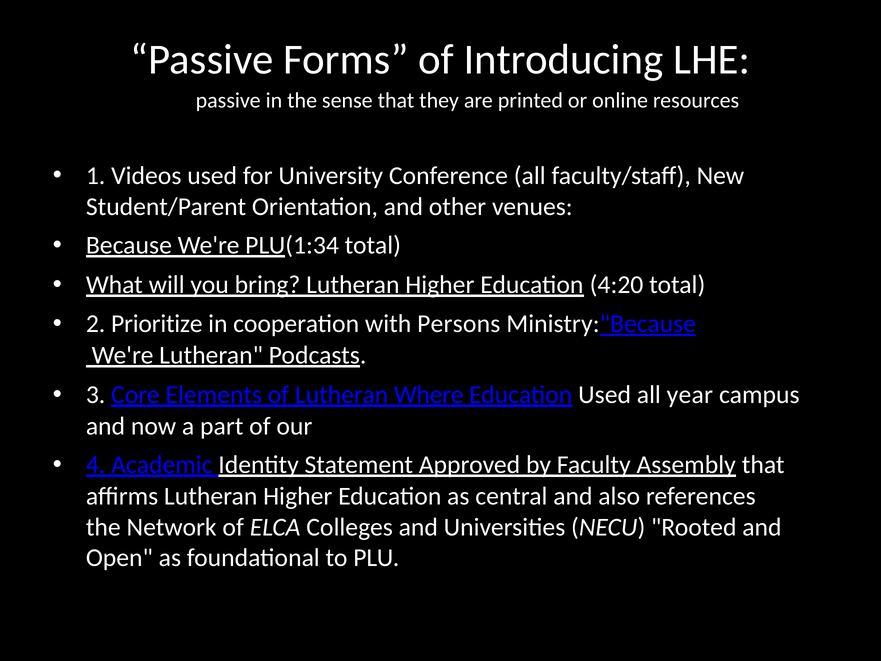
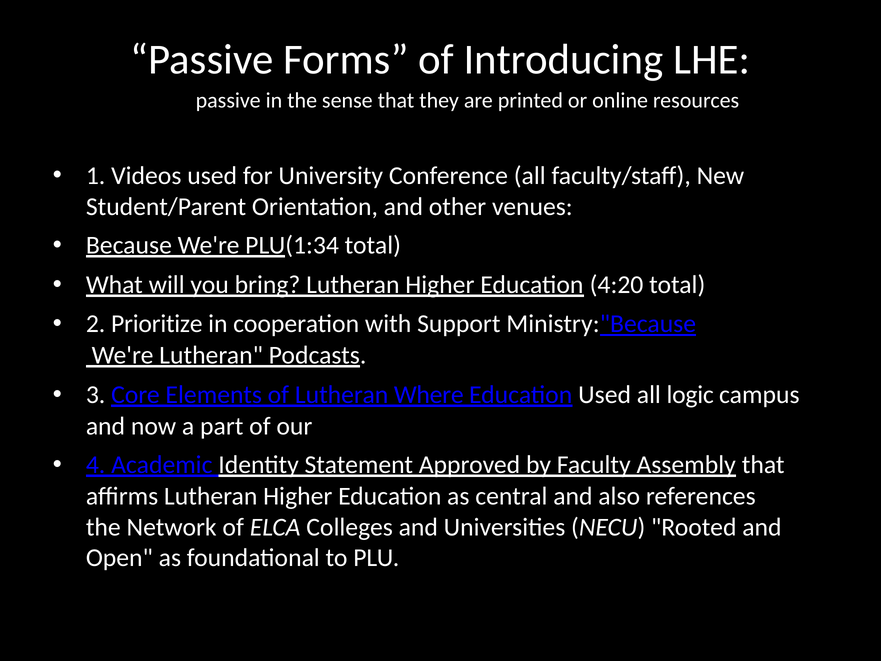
Persons: Persons -> Support (459, 324)
year: year -> logic (690, 395)
